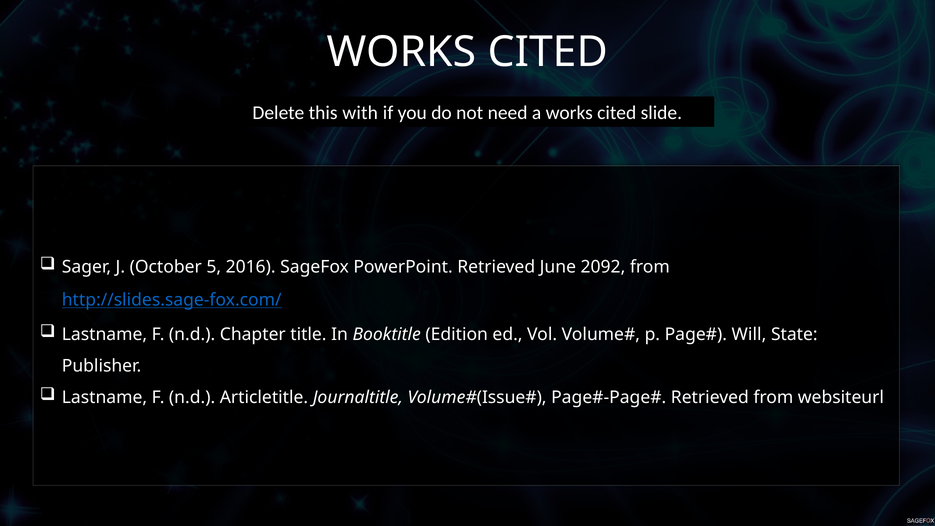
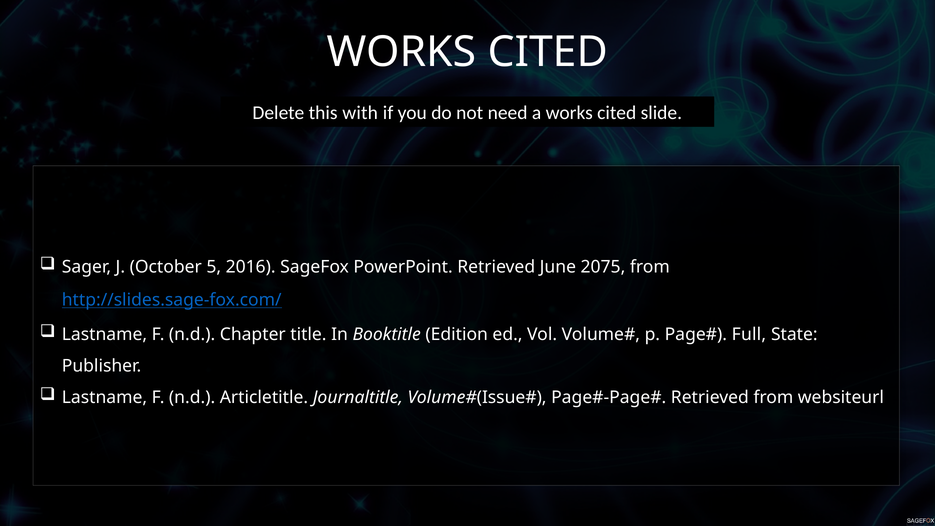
2092: 2092 -> 2075 (603, 267)
Will: Will -> Full (749, 334)
